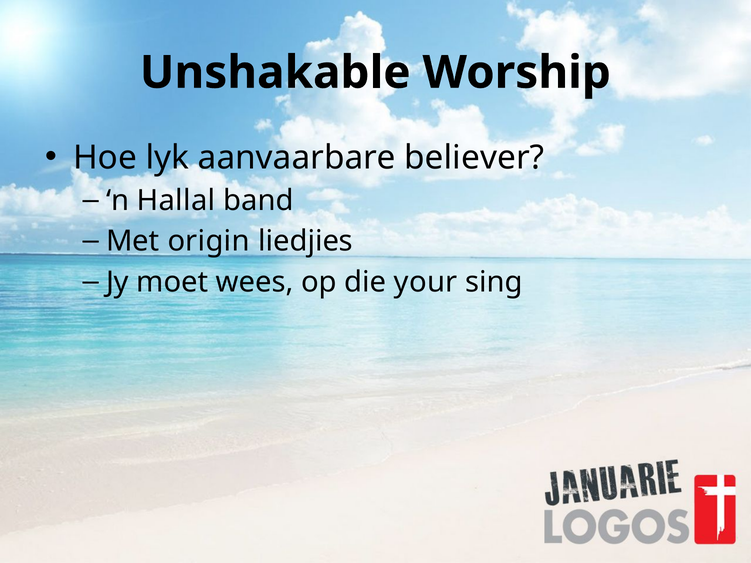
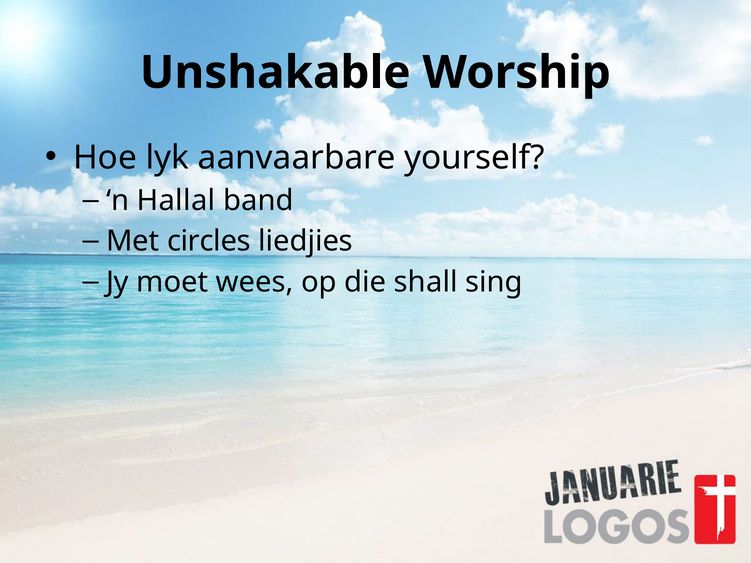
believer: believer -> yourself (474, 158)
origin: origin -> circles (209, 241)
your: your -> shall (426, 282)
